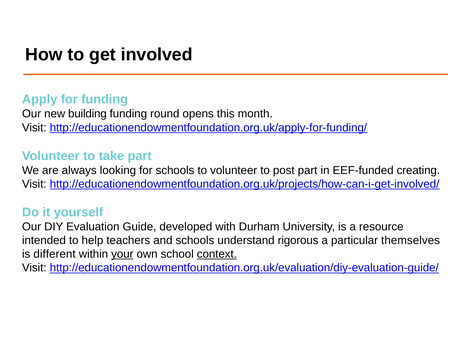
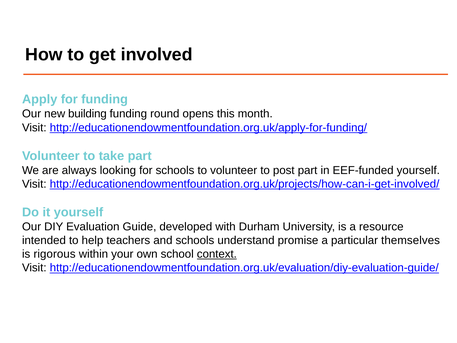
EEF-funded creating: creating -> yourself (418, 170)
rigorous: rigorous -> promise (298, 240)
different: different -> rigorous (55, 254)
your underline: present -> none (122, 254)
